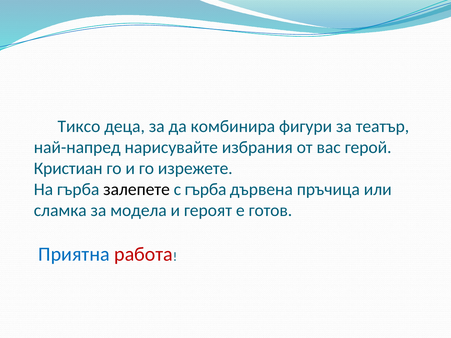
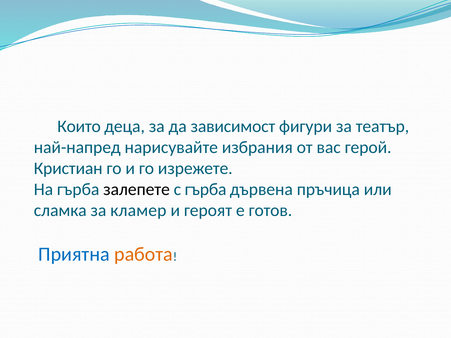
Тиксо: Тиксо -> Които (79, 126)
комбинира: комбинира -> зависимост (233, 126)
модела: модела -> кламер (138, 211)
работа colour: red -> orange (144, 254)
